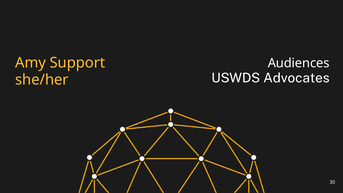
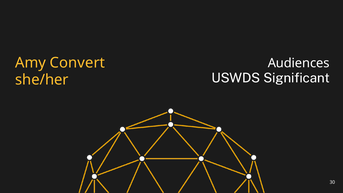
Support: Support -> Convert (77, 63)
Advocates: Advocates -> Significant (297, 78)
